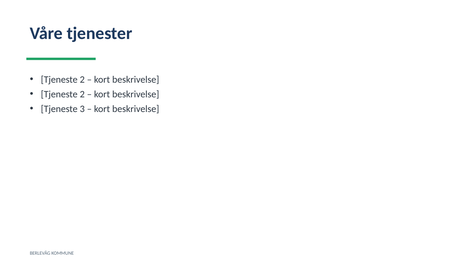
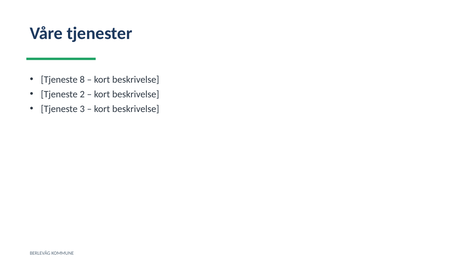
2: 2 -> 8 (82, 79)
